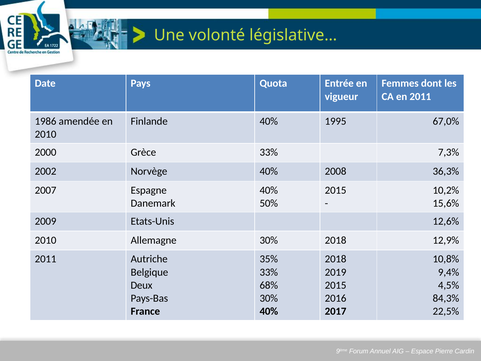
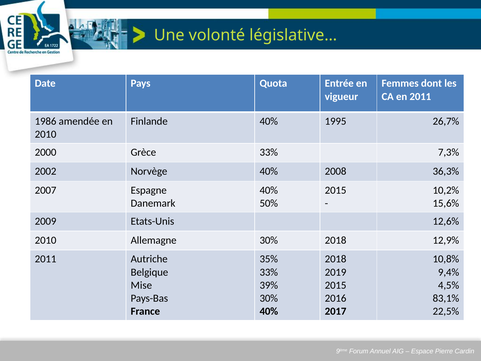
67,0%: 67,0% -> 26,7% (446, 121)
Deux: Deux -> Mise (141, 285)
68%: 68% -> 39% (269, 285)
84,3%: 84,3% -> 83,1% (446, 298)
